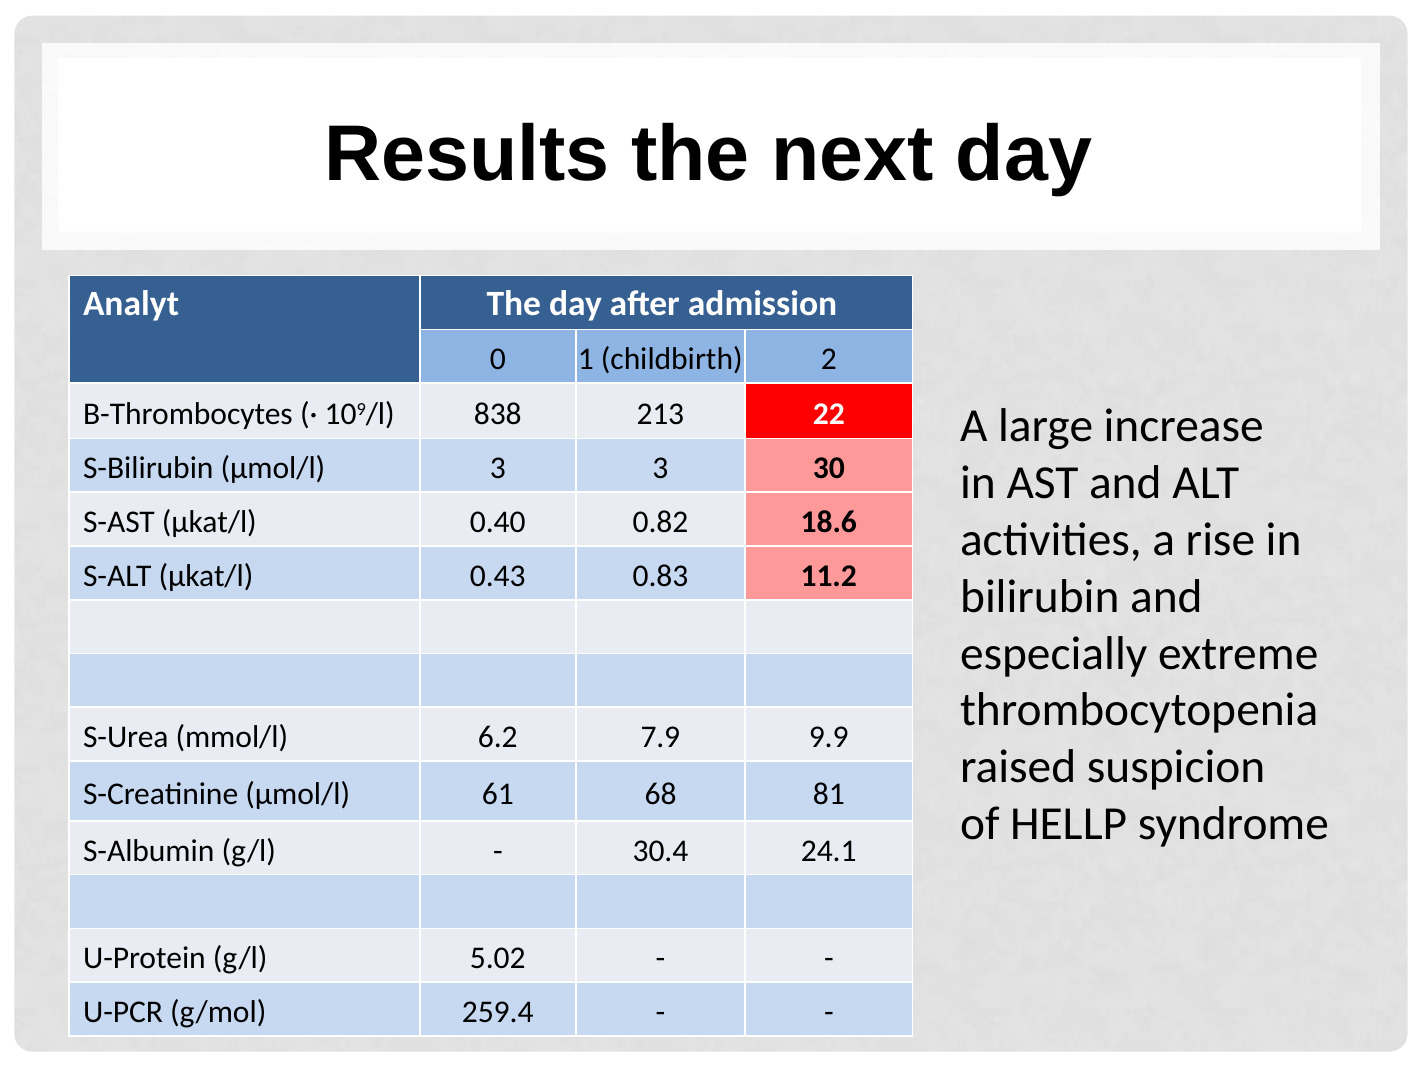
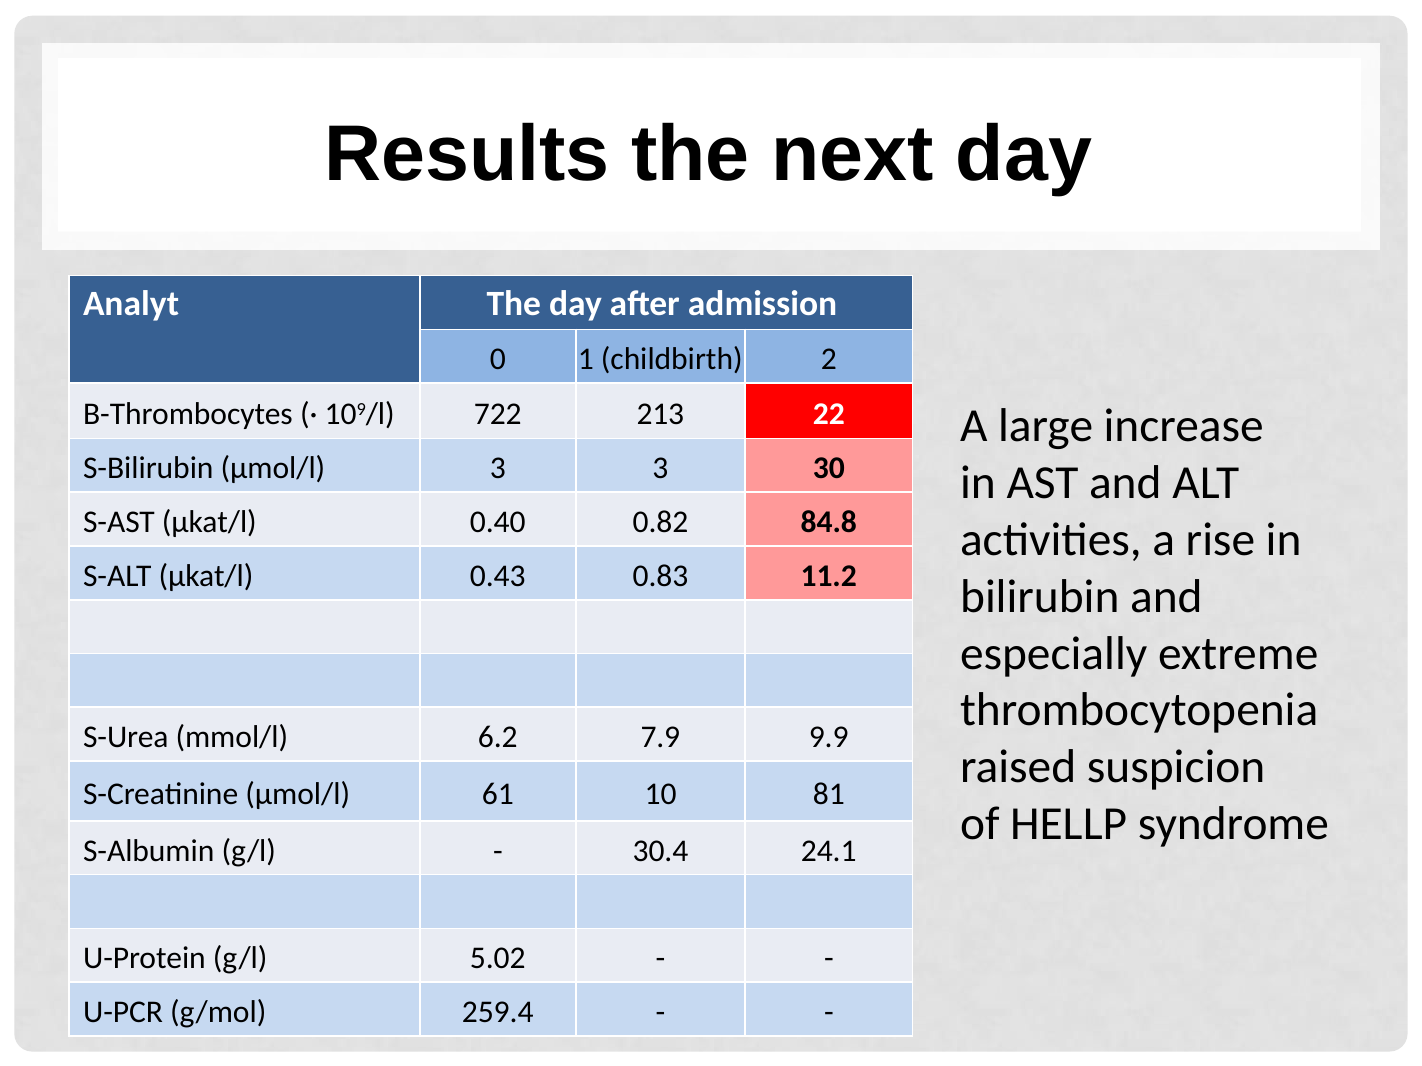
838: 838 -> 722 (498, 414)
18.6: 18.6 -> 84.8 (829, 523)
68: 68 -> 10 (661, 795)
